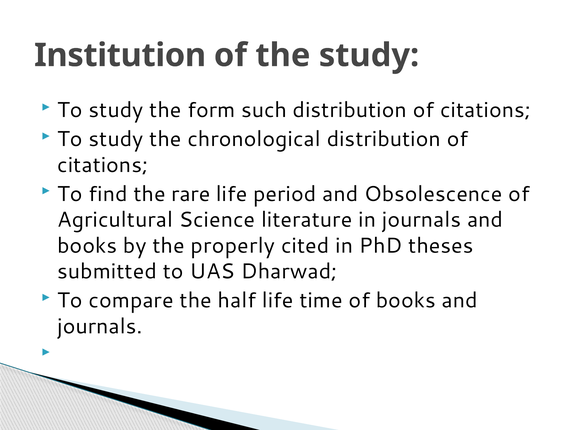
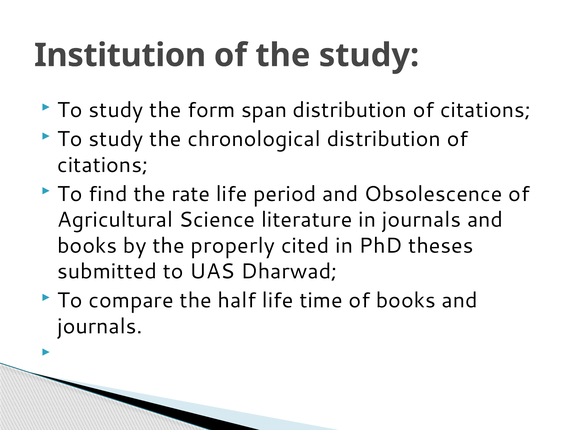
such: such -> span (264, 110)
rare: rare -> rate (191, 194)
